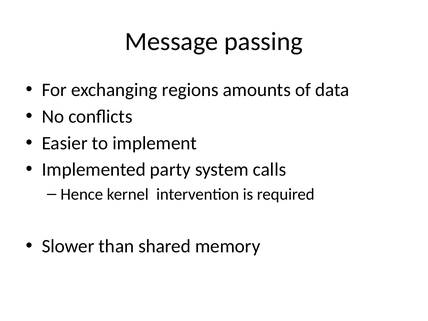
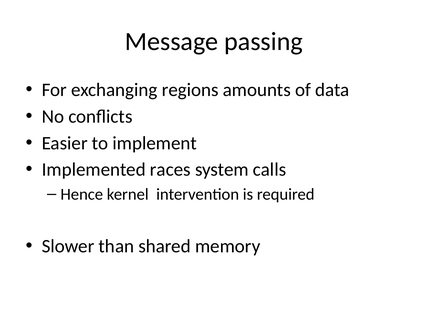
party: party -> races (170, 170)
